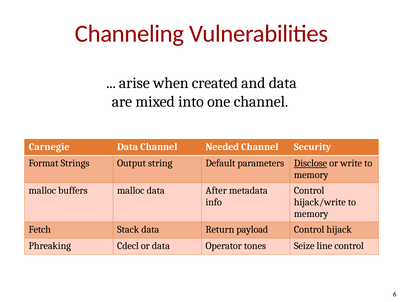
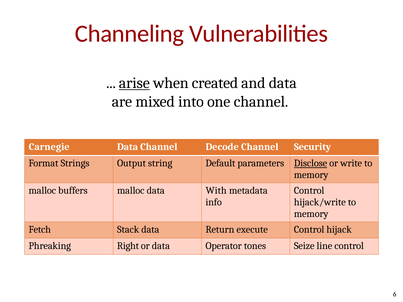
arise underline: none -> present (134, 83)
Needed: Needed -> Decode (222, 147)
After: After -> With (216, 191)
payload: payload -> execute (252, 230)
Cdecl: Cdecl -> Right (128, 246)
